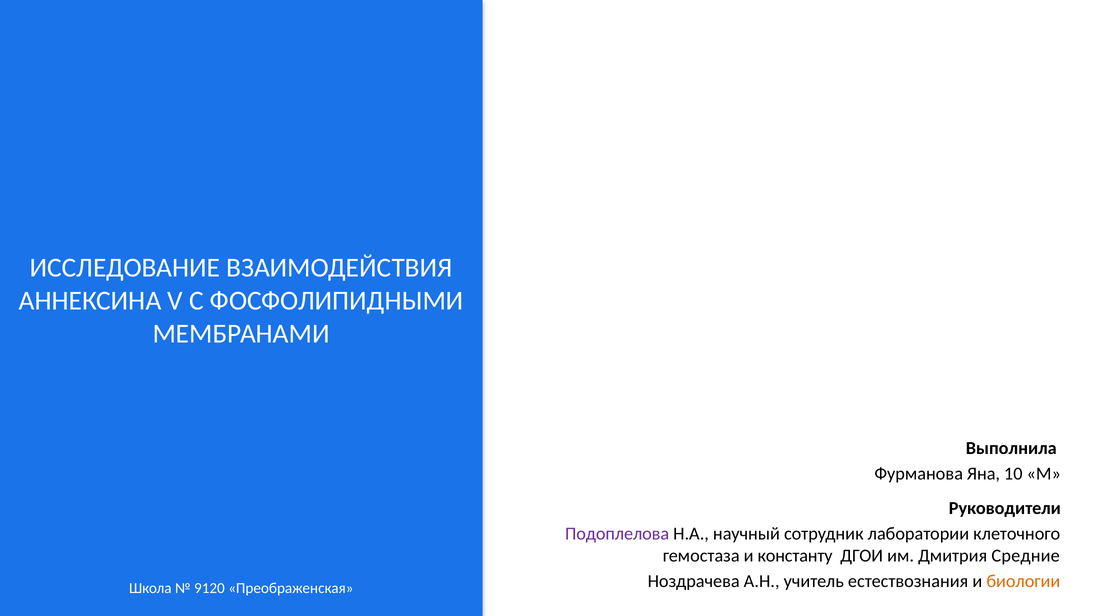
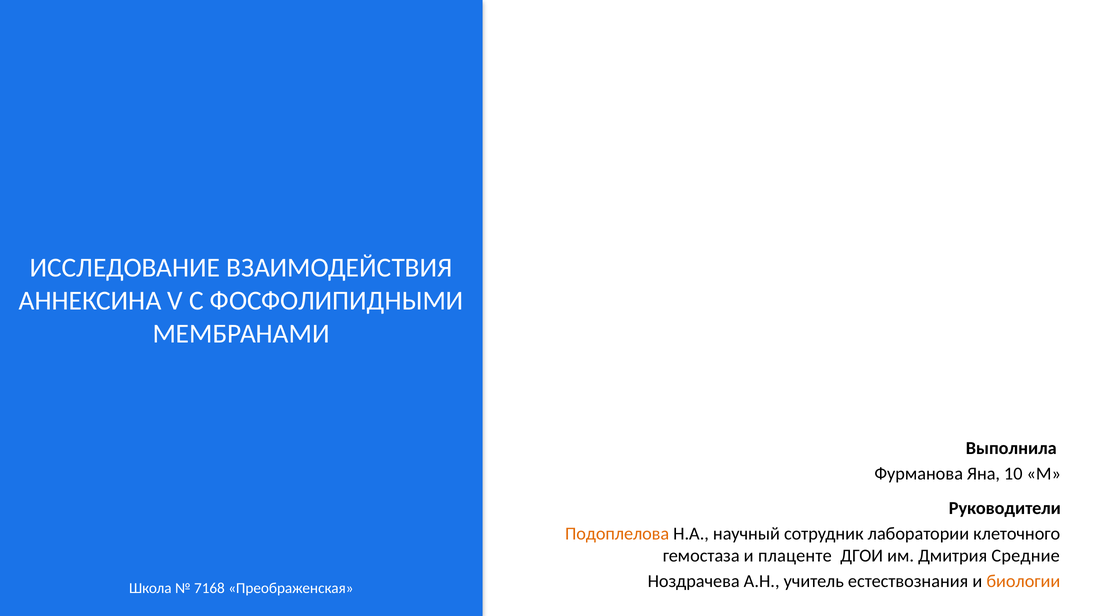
Подоплелова colour: purple -> orange (617, 534)
константу: константу -> плаценте (795, 556)
9120: 9120 -> 7168 (209, 589)
